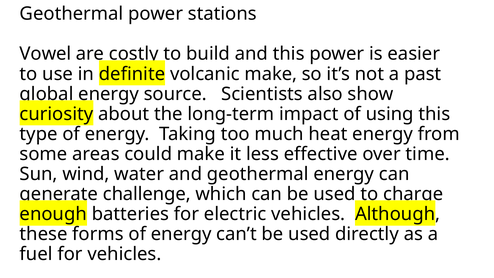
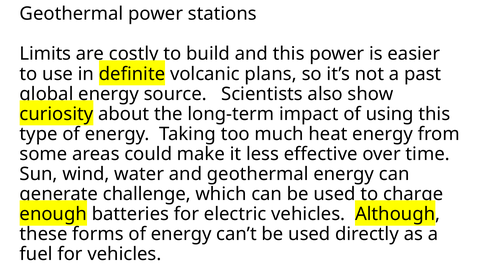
Vowel: Vowel -> Limits (45, 54)
volcanic make: make -> plans (271, 74)
